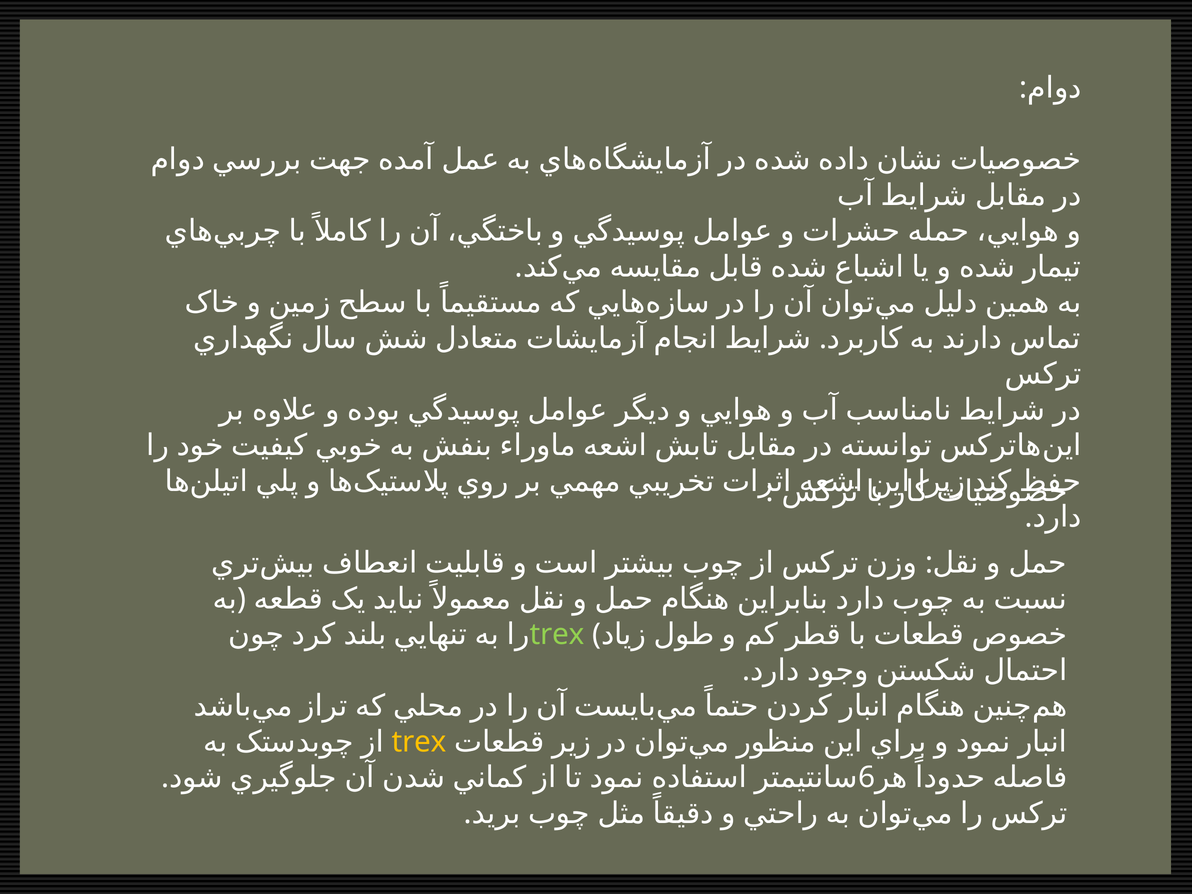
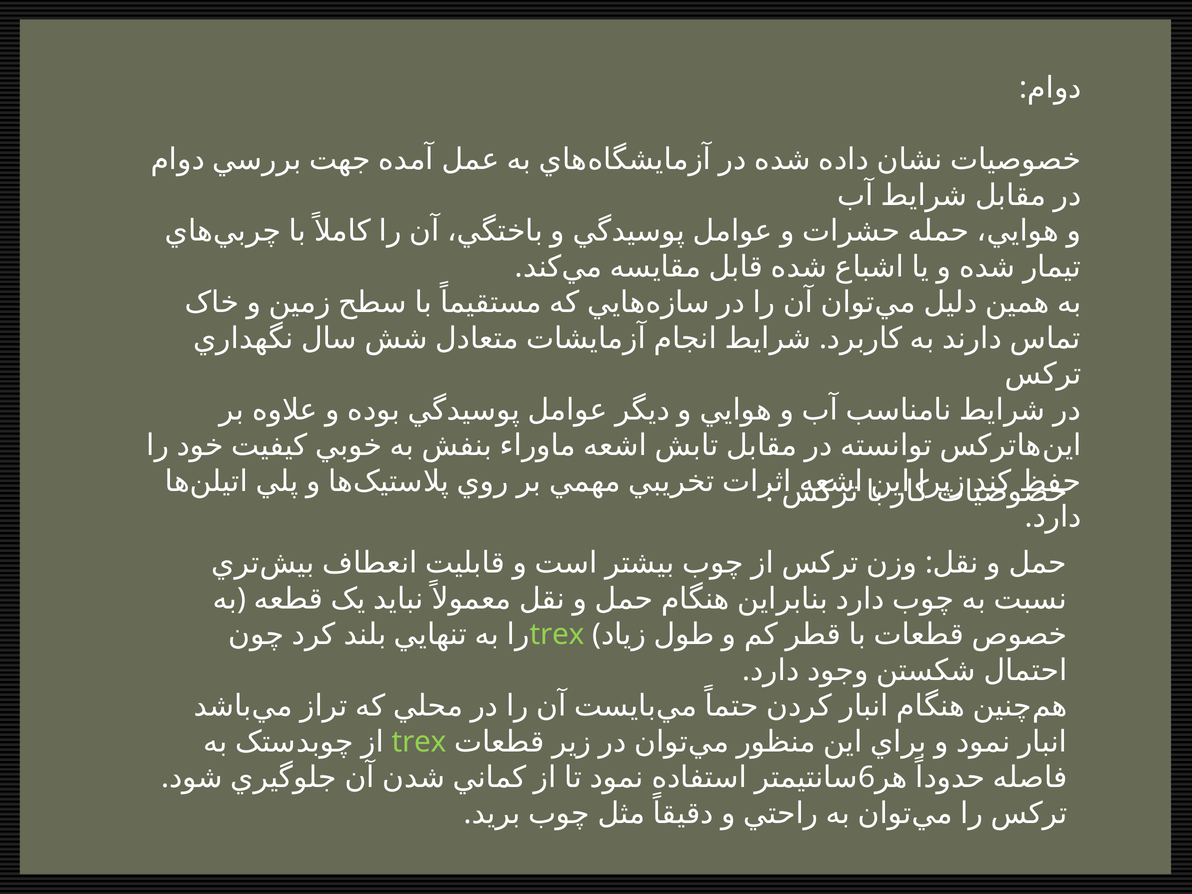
trex colour: yellow -> light green (419, 742)
